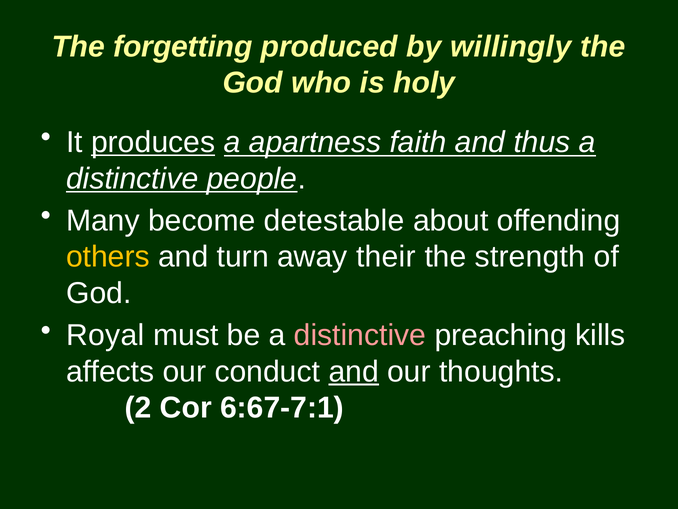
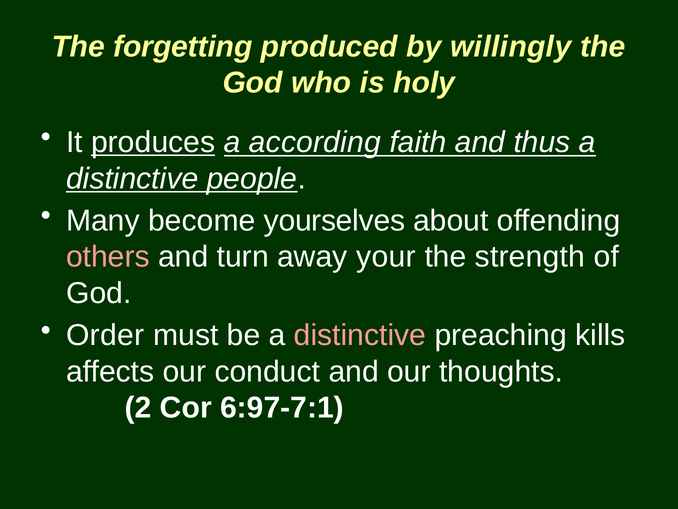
apartness: apartness -> according (315, 142)
detestable: detestable -> yourselves (334, 221)
others colour: yellow -> pink (108, 257)
their: their -> your (386, 257)
Royal: Royal -> Order (105, 335)
and underline: present -> none (354, 371)
6:67-7:1: 6:67-7:1 -> 6:97-7:1 (282, 407)
